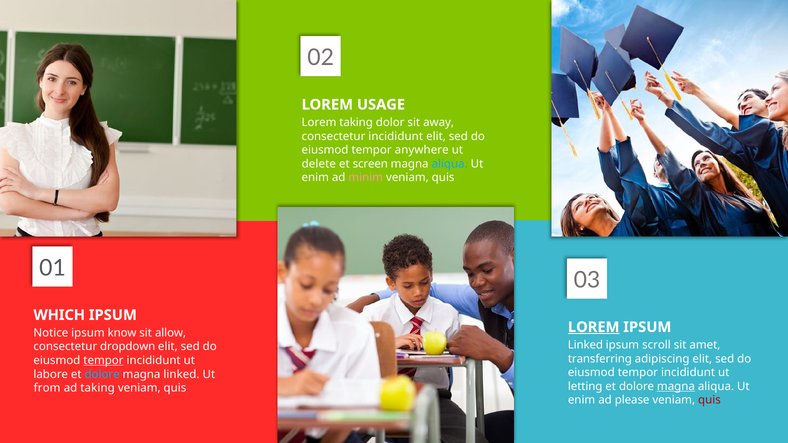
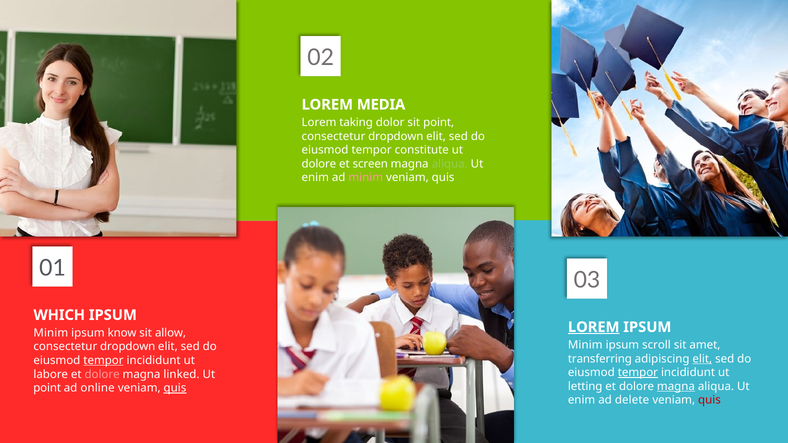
USAGE: USAGE -> MEDIA (381, 105)
sit away: away -> point (439, 123)
incididunt: incididunt -> dropdown (396, 136)
anywhere: anywhere -> constitute (422, 150)
delete: delete -> dolore (319, 164)
aliqua colour: light blue -> light green (450, 164)
Notice: Notice -> Minim (51, 333)
Linked: Linked -> Minim (585, 345)
elit underline: none -> present (702, 359)
tempor underline: none -> present (638, 373)
dolore colour: light blue -> pink (102, 374)
from: from -> point (47, 388)
ad taking: taking -> online (98, 388)
quis underline: none -> present (175, 388)
please: please -> delete (632, 400)
